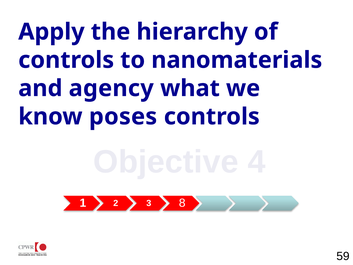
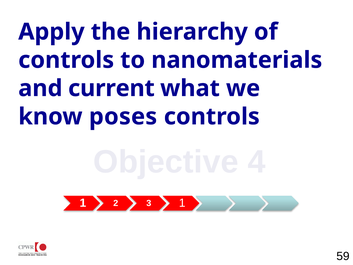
agency: agency -> current (111, 88)
8: 8 -> 1 (182, 203)
